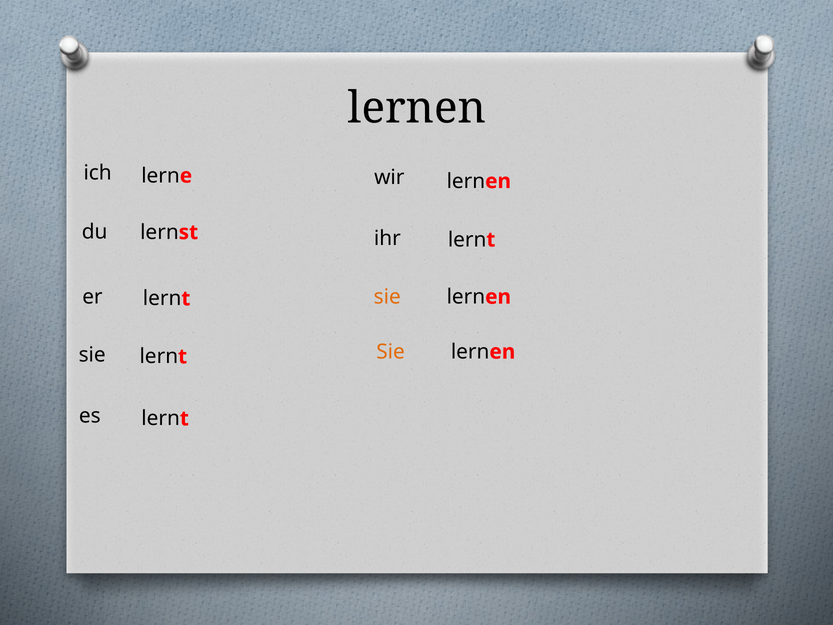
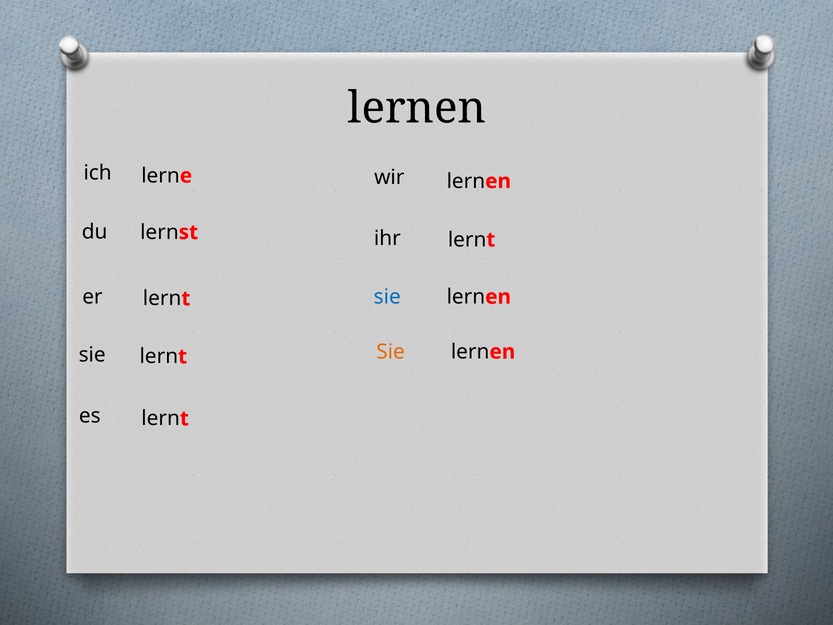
sie colour: orange -> blue (387, 297)
